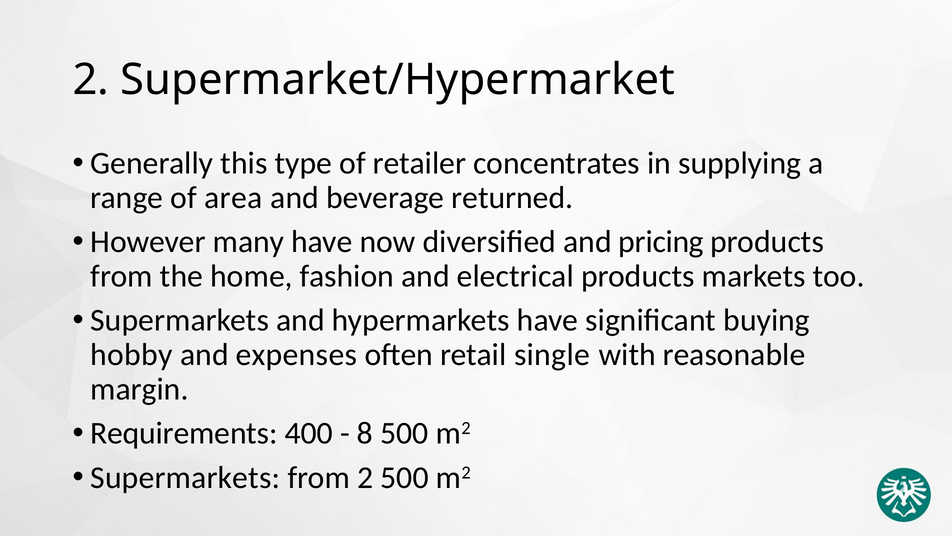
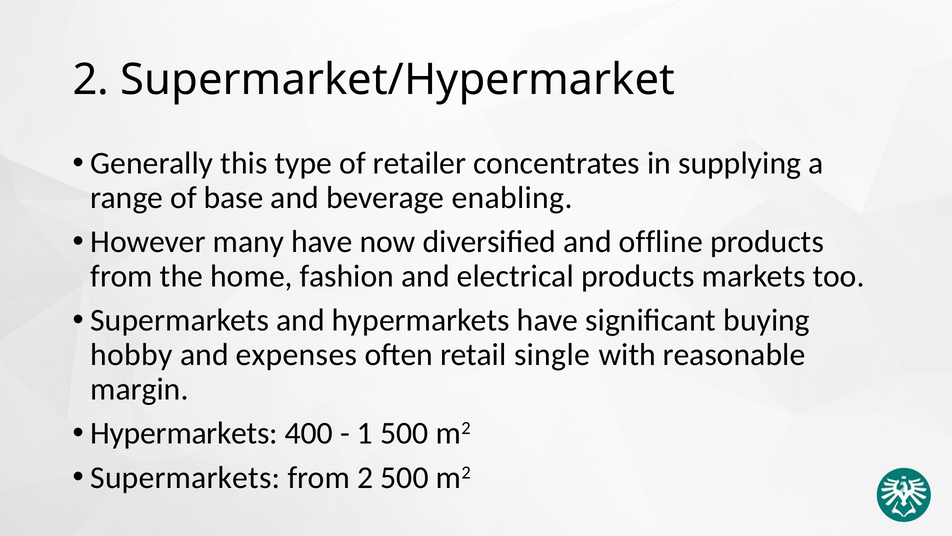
area: area -> base (234, 197)
returned: returned -> enabling (512, 197)
pricing: pricing -> offline (661, 242)
Requirements: Requirements -> Hypermarkets (184, 433)
8: 8 -> 1 (365, 433)
